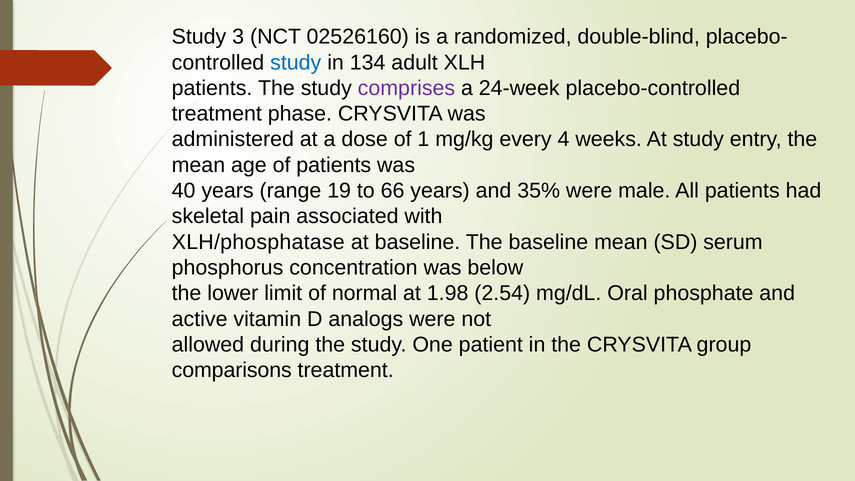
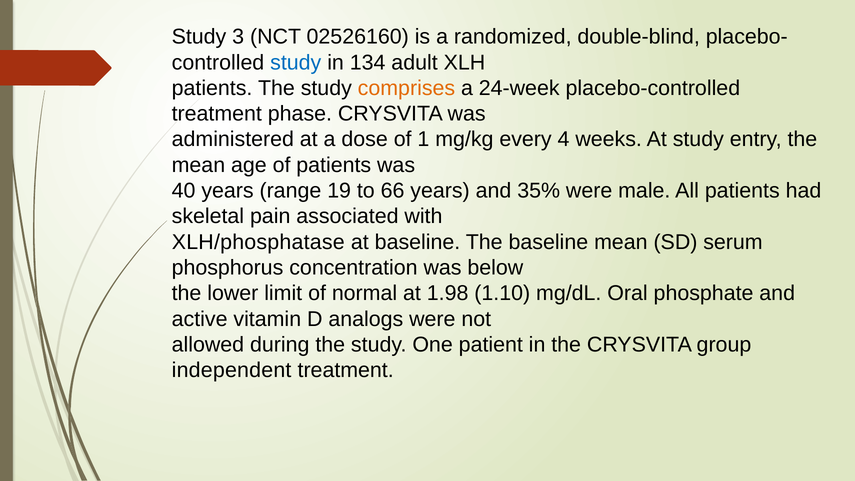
comprises colour: purple -> orange (406, 88)
2.54: 2.54 -> 1.10 (502, 293)
comparisons: comparisons -> independent (232, 370)
